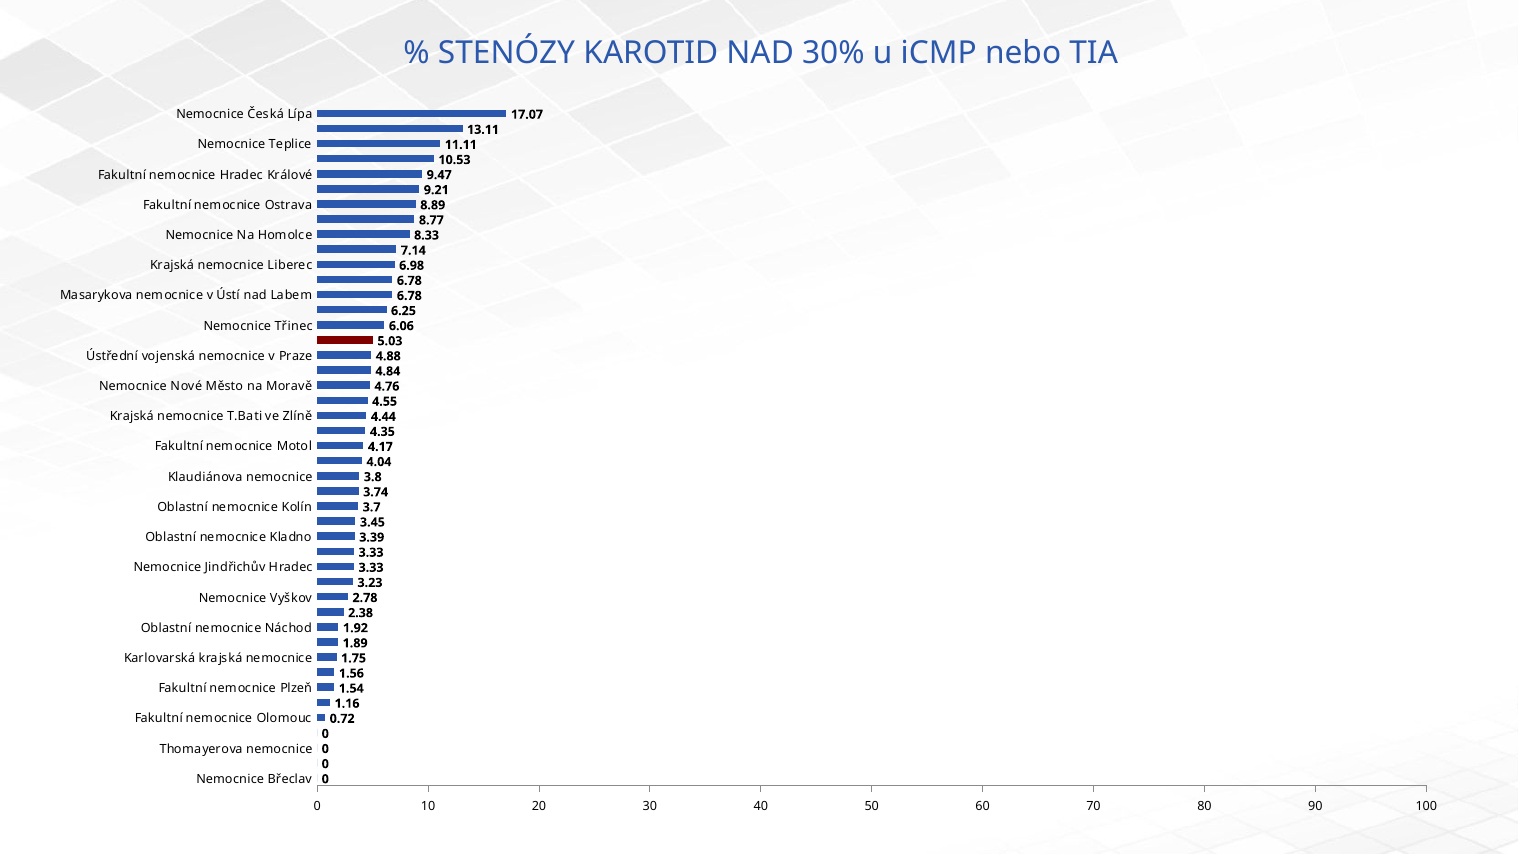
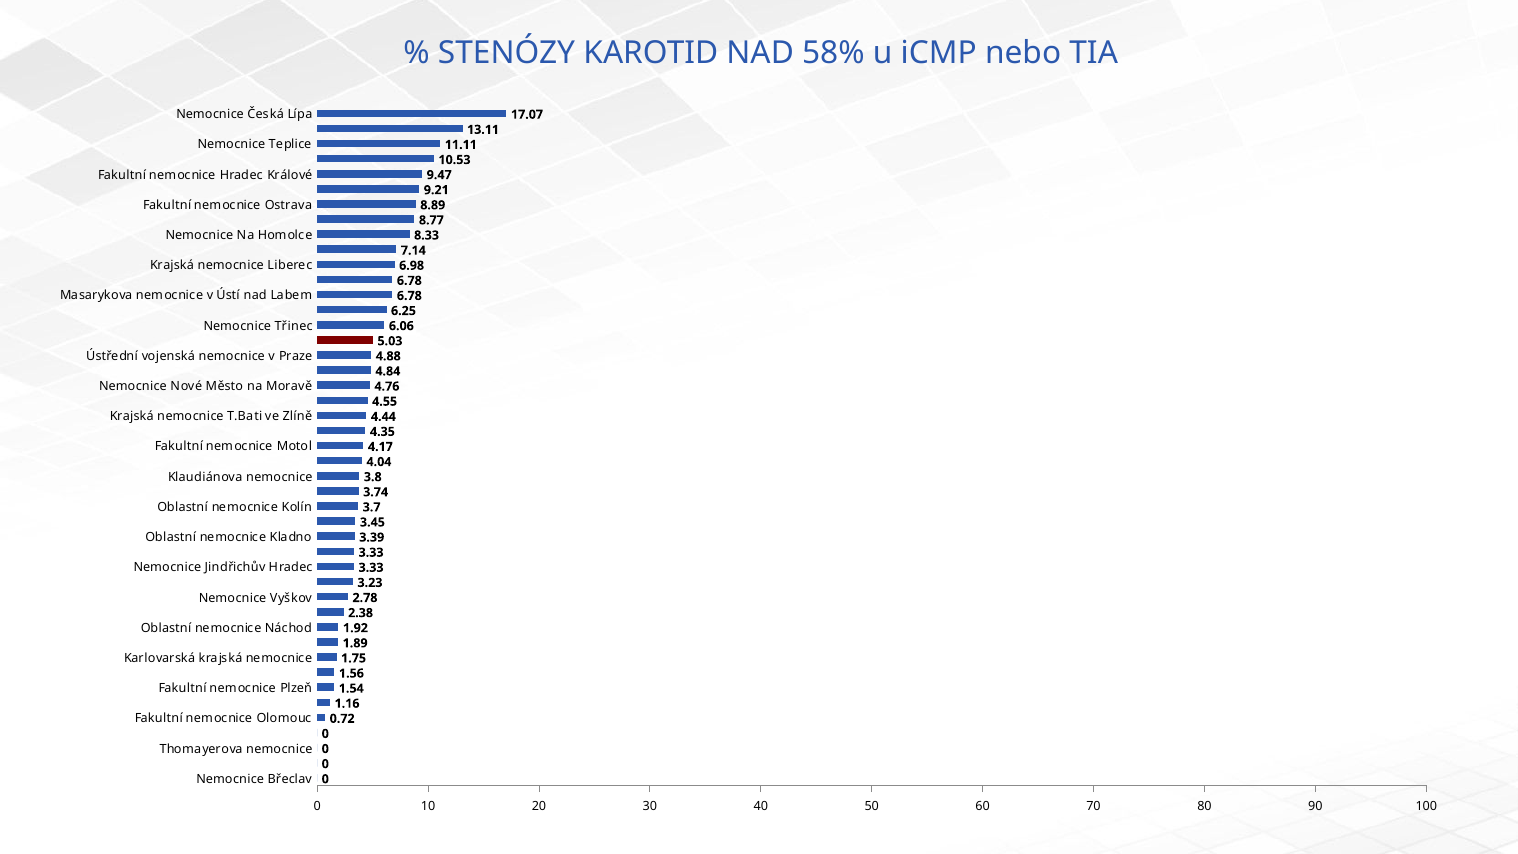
30%: 30% -> 58% (833, 53)
